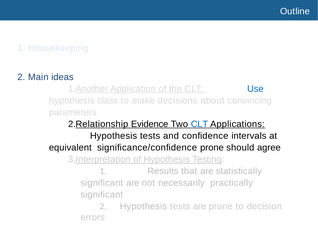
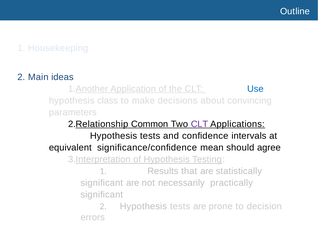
Evidence: Evidence -> Common (150, 124)
CLT colour: blue -> purple (199, 124)
signiﬁcance/conﬁdence prone: prone -> mean (212, 148)
